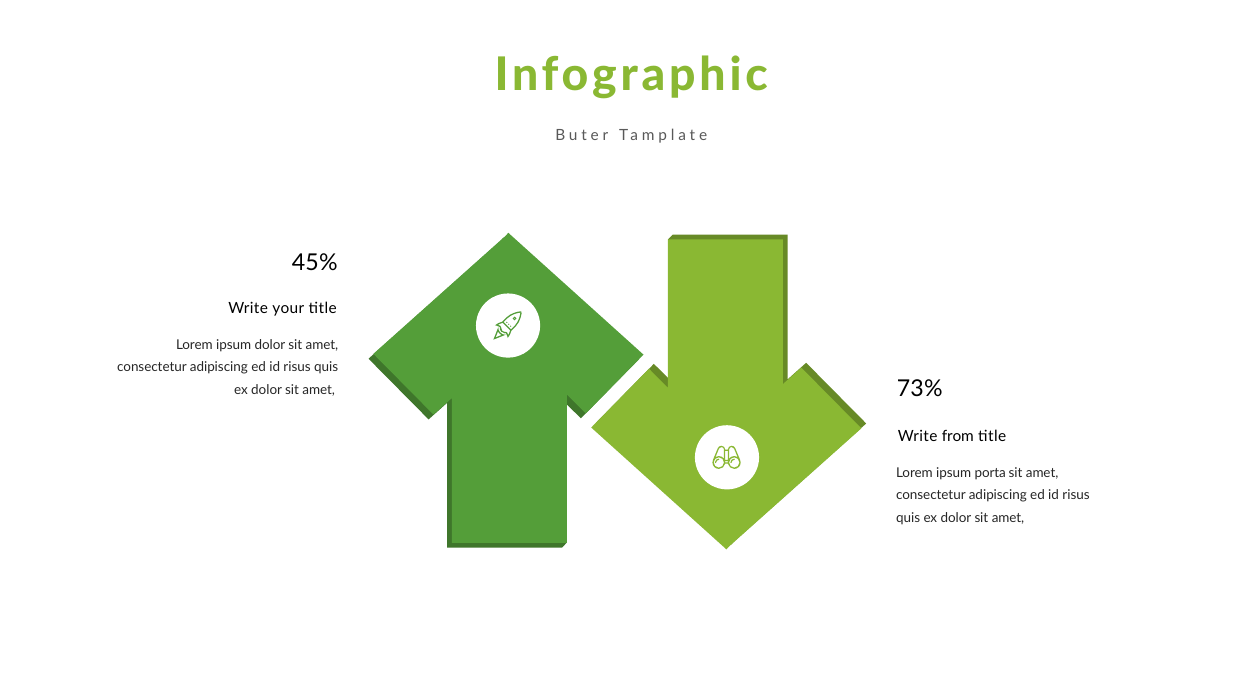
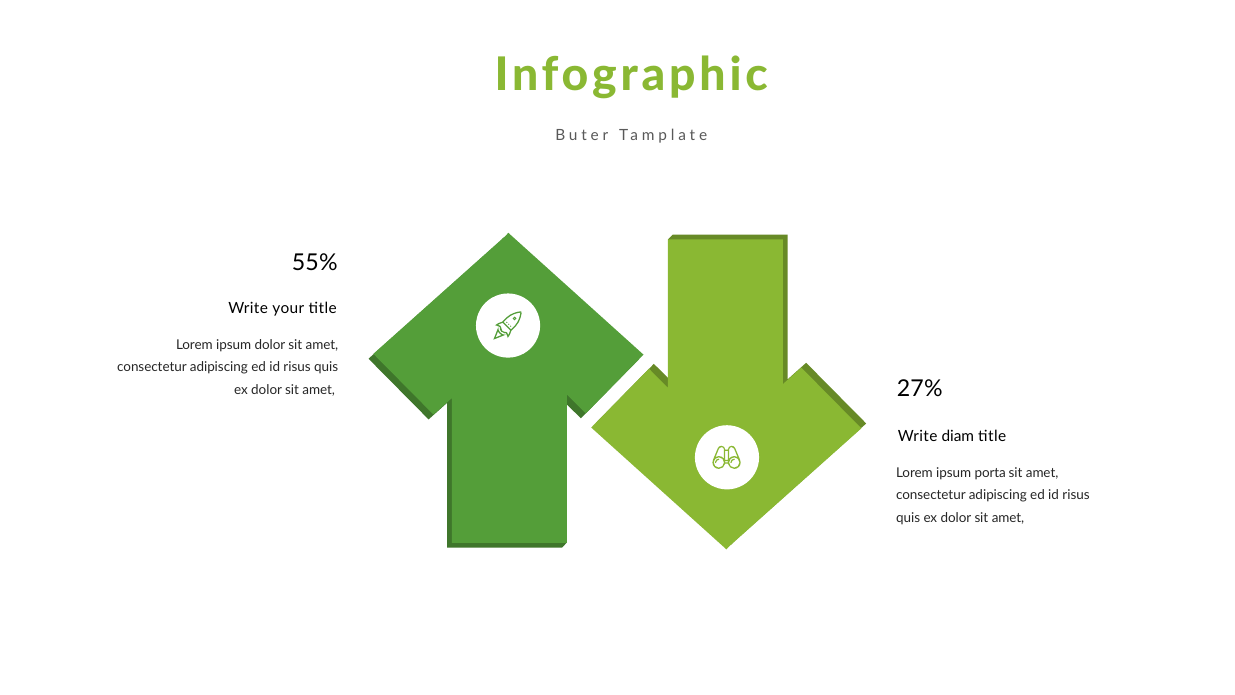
45%: 45% -> 55% (315, 263)
73%: 73% -> 27% (920, 389)
from: from -> diam (958, 437)
